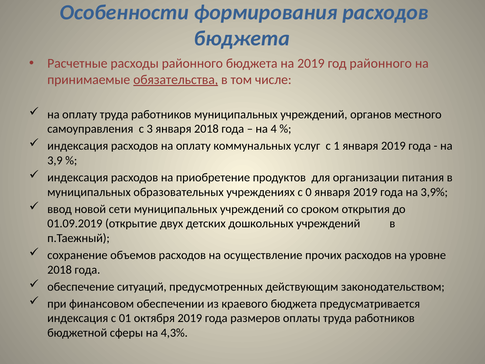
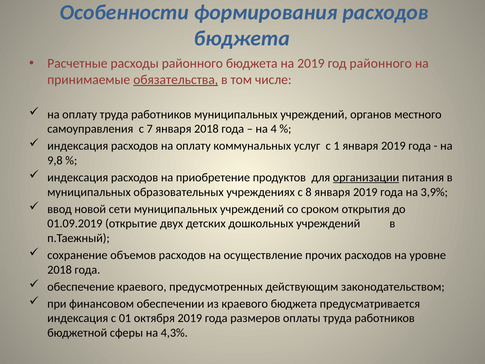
3: 3 -> 7 (150, 129)
3,9: 3,9 -> 9,8 (55, 160)
организации underline: none -> present (366, 177)
0: 0 -> 8 (309, 192)
обеспечение ситуаций: ситуаций -> краевого (142, 287)
